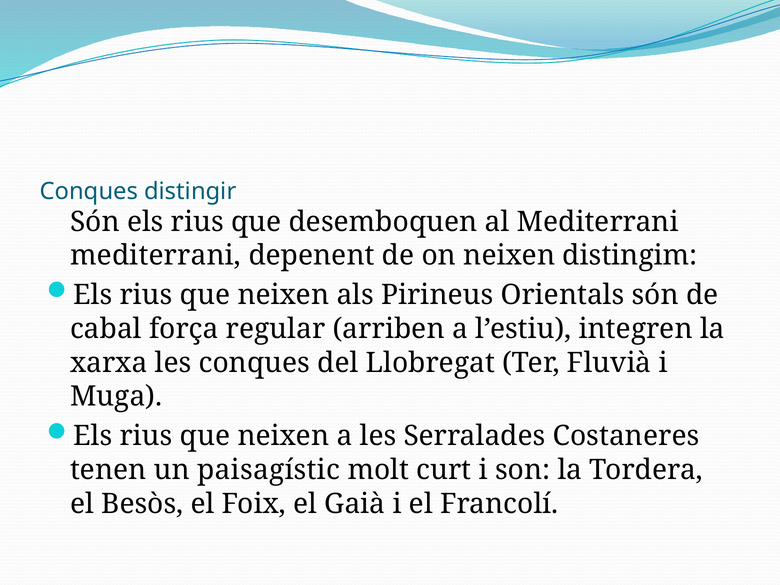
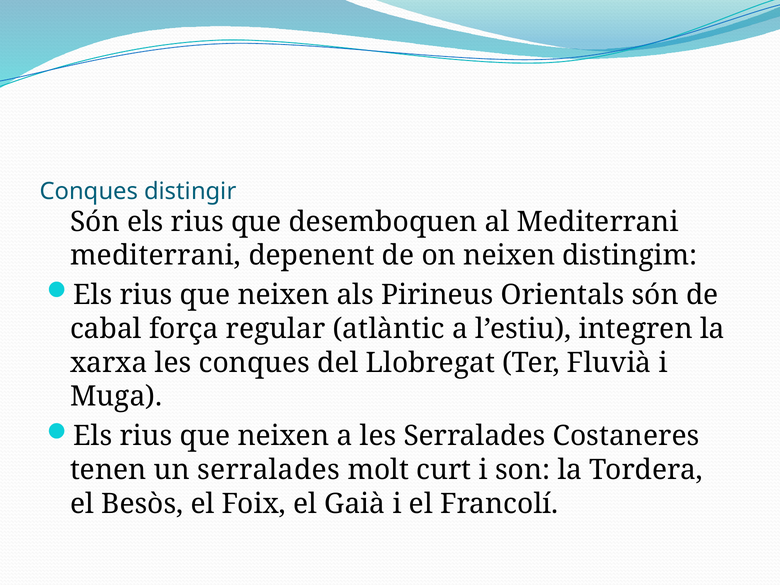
arriben: arriben -> atlàntic (389, 329)
un paisagístic: paisagístic -> serralades (269, 470)
